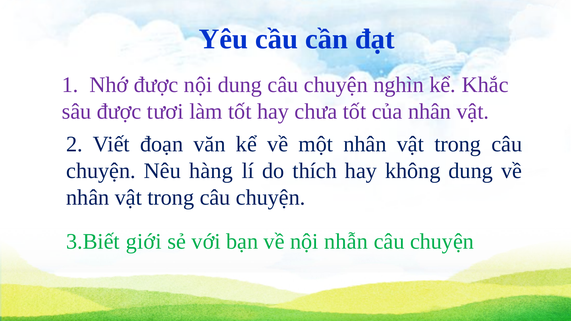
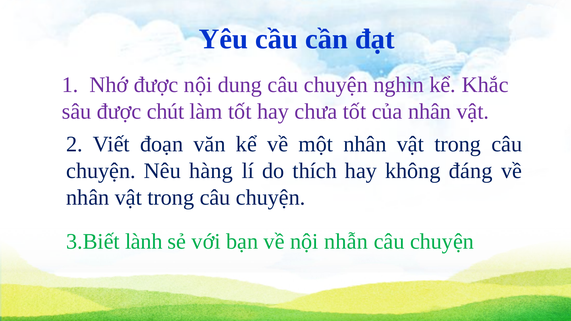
tươi: tươi -> chút (166, 111)
không dung: dung -> đáng (471, 171)
giới: giới -> lành (144, 242)
